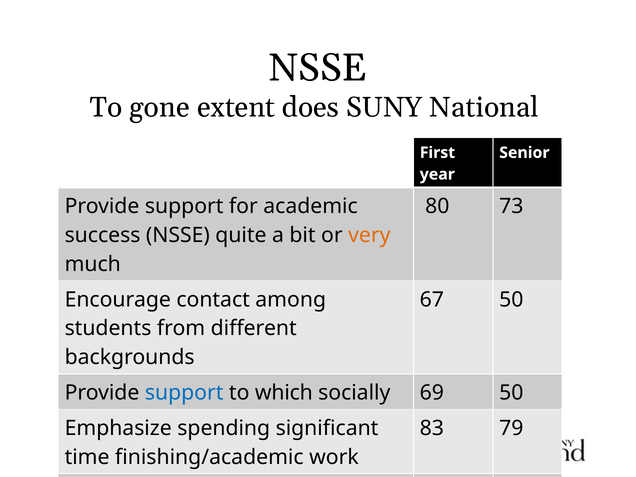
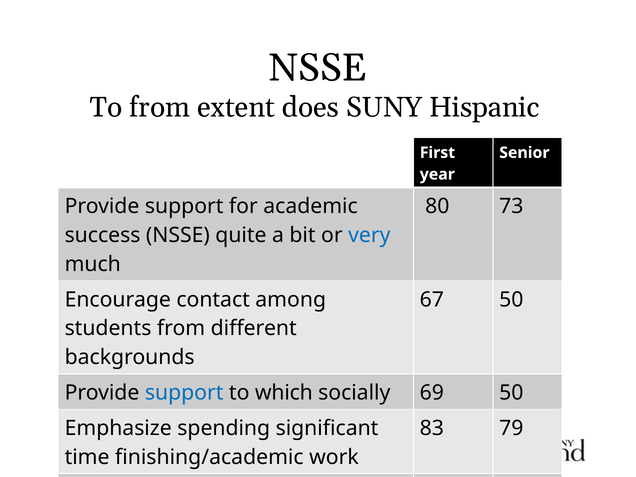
To gone: gone -> from (160, 107)
National: National -> Hispanic (484, 107)
very colour: orange -> blue (369, 235)
